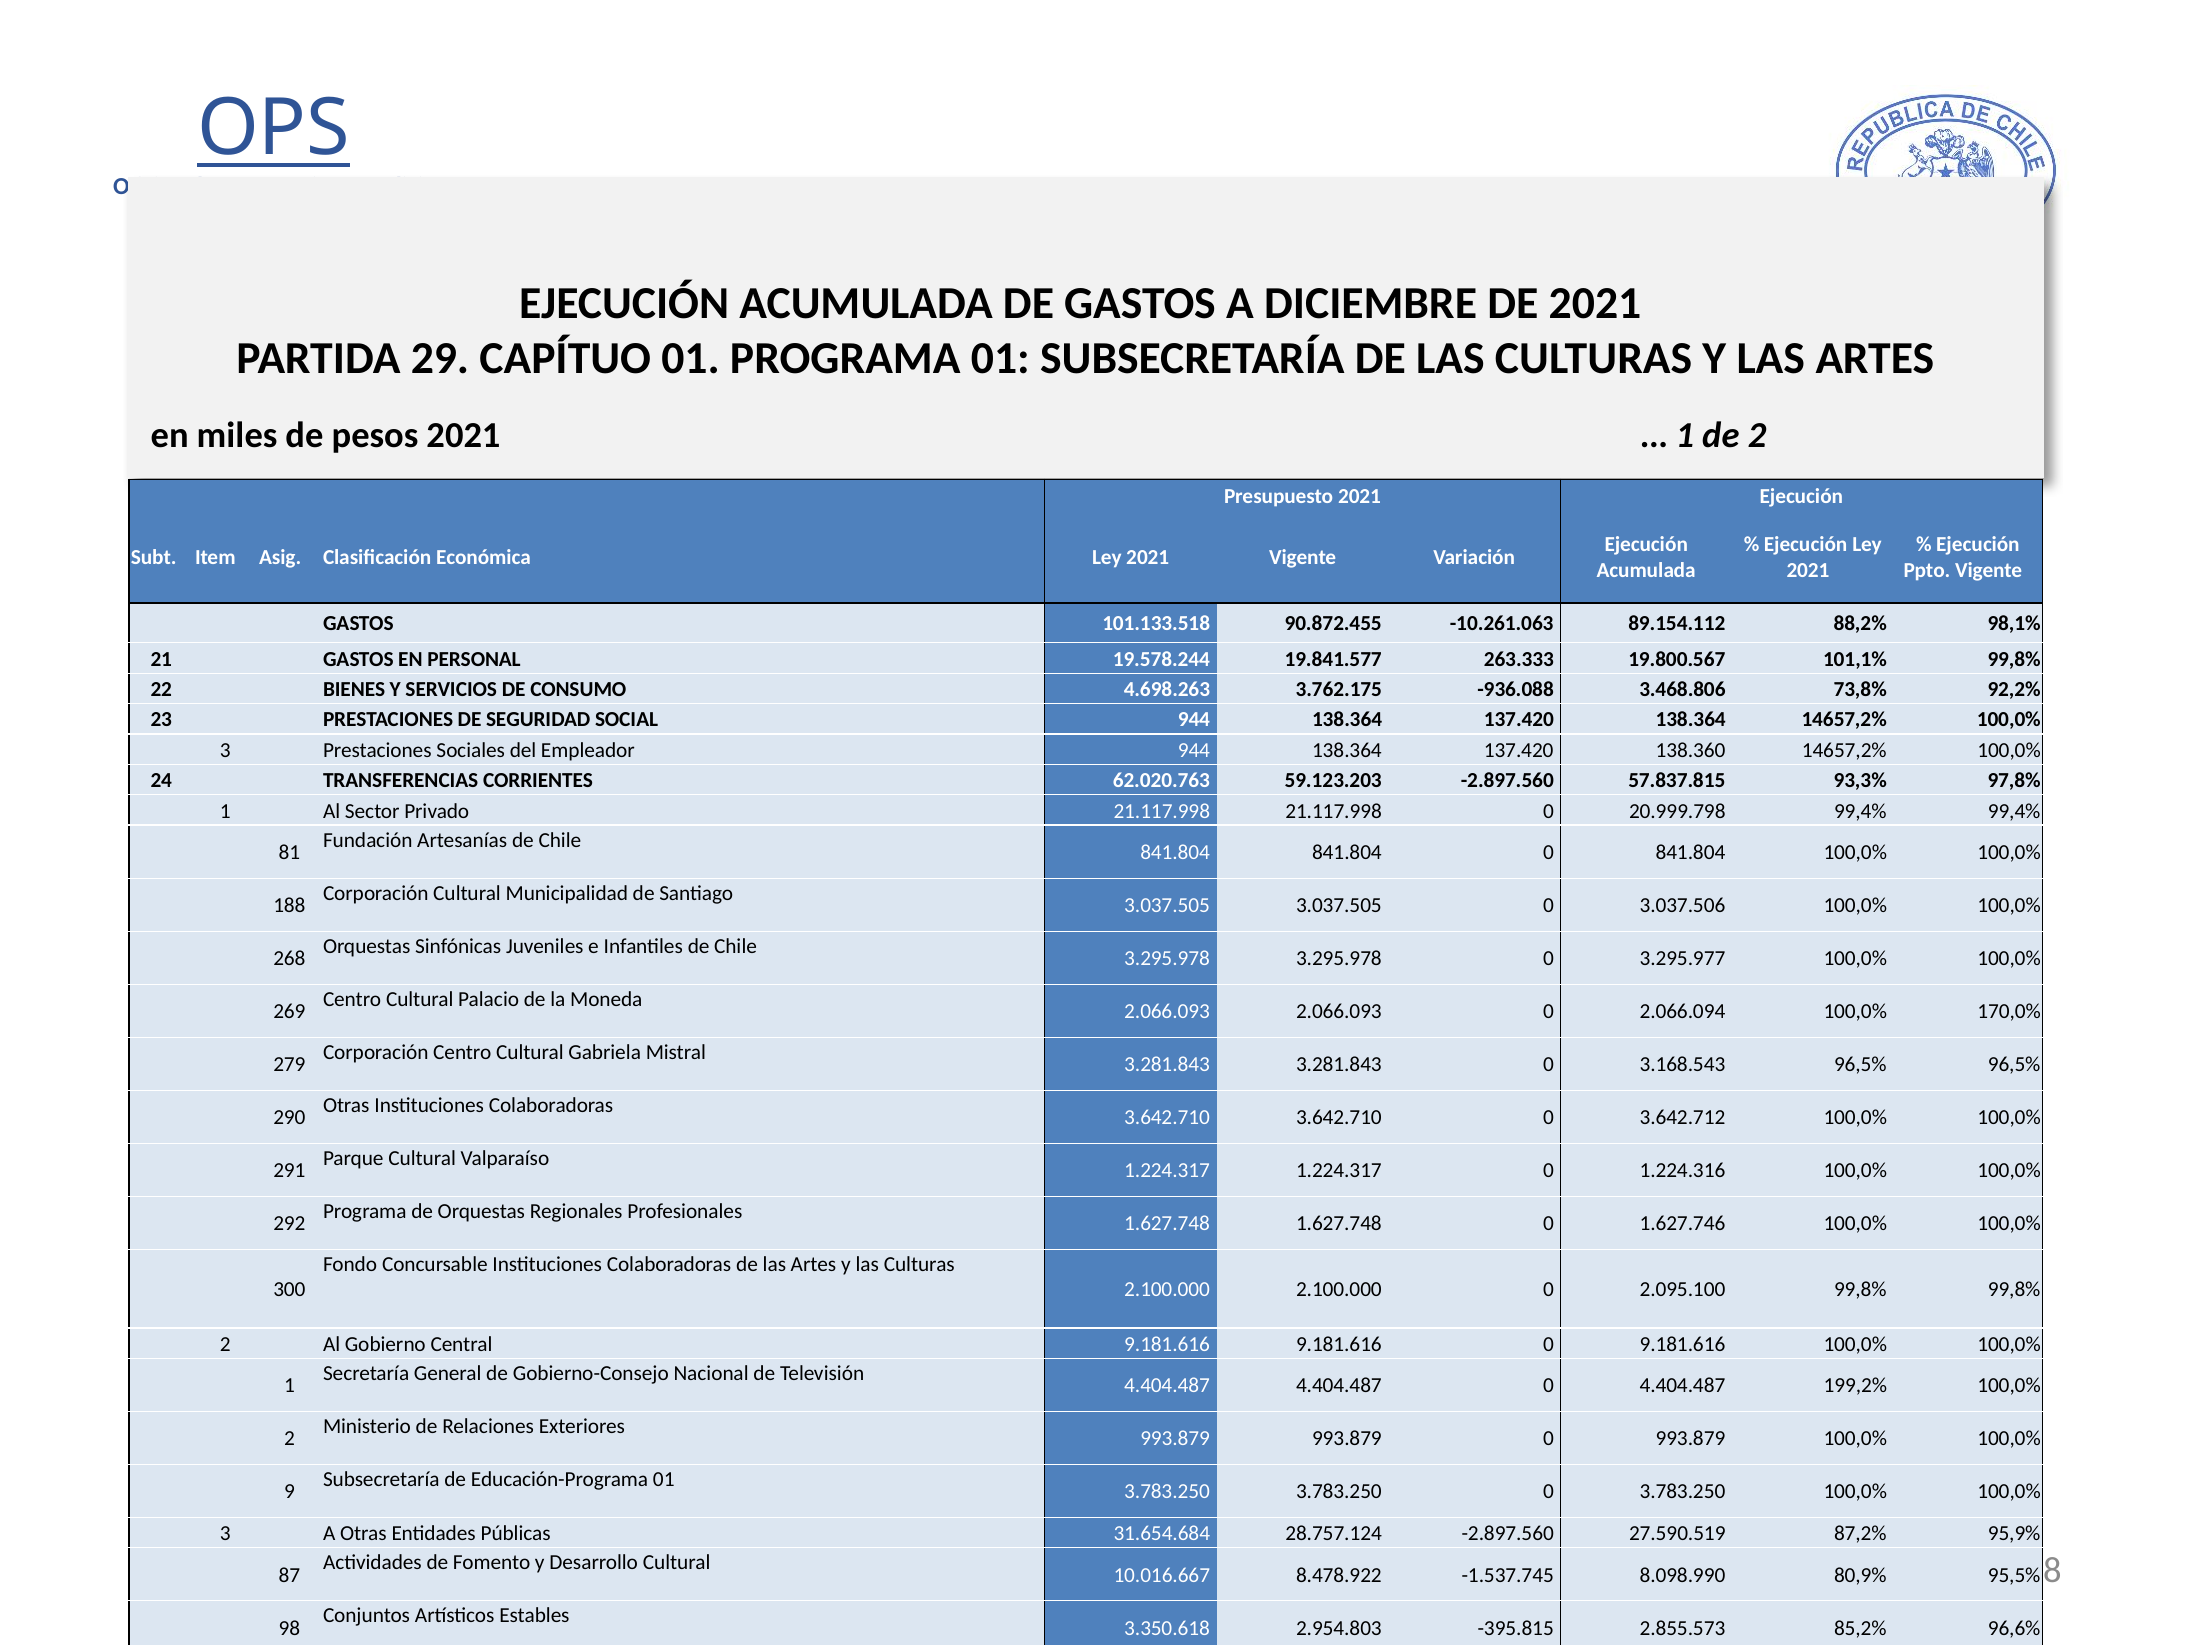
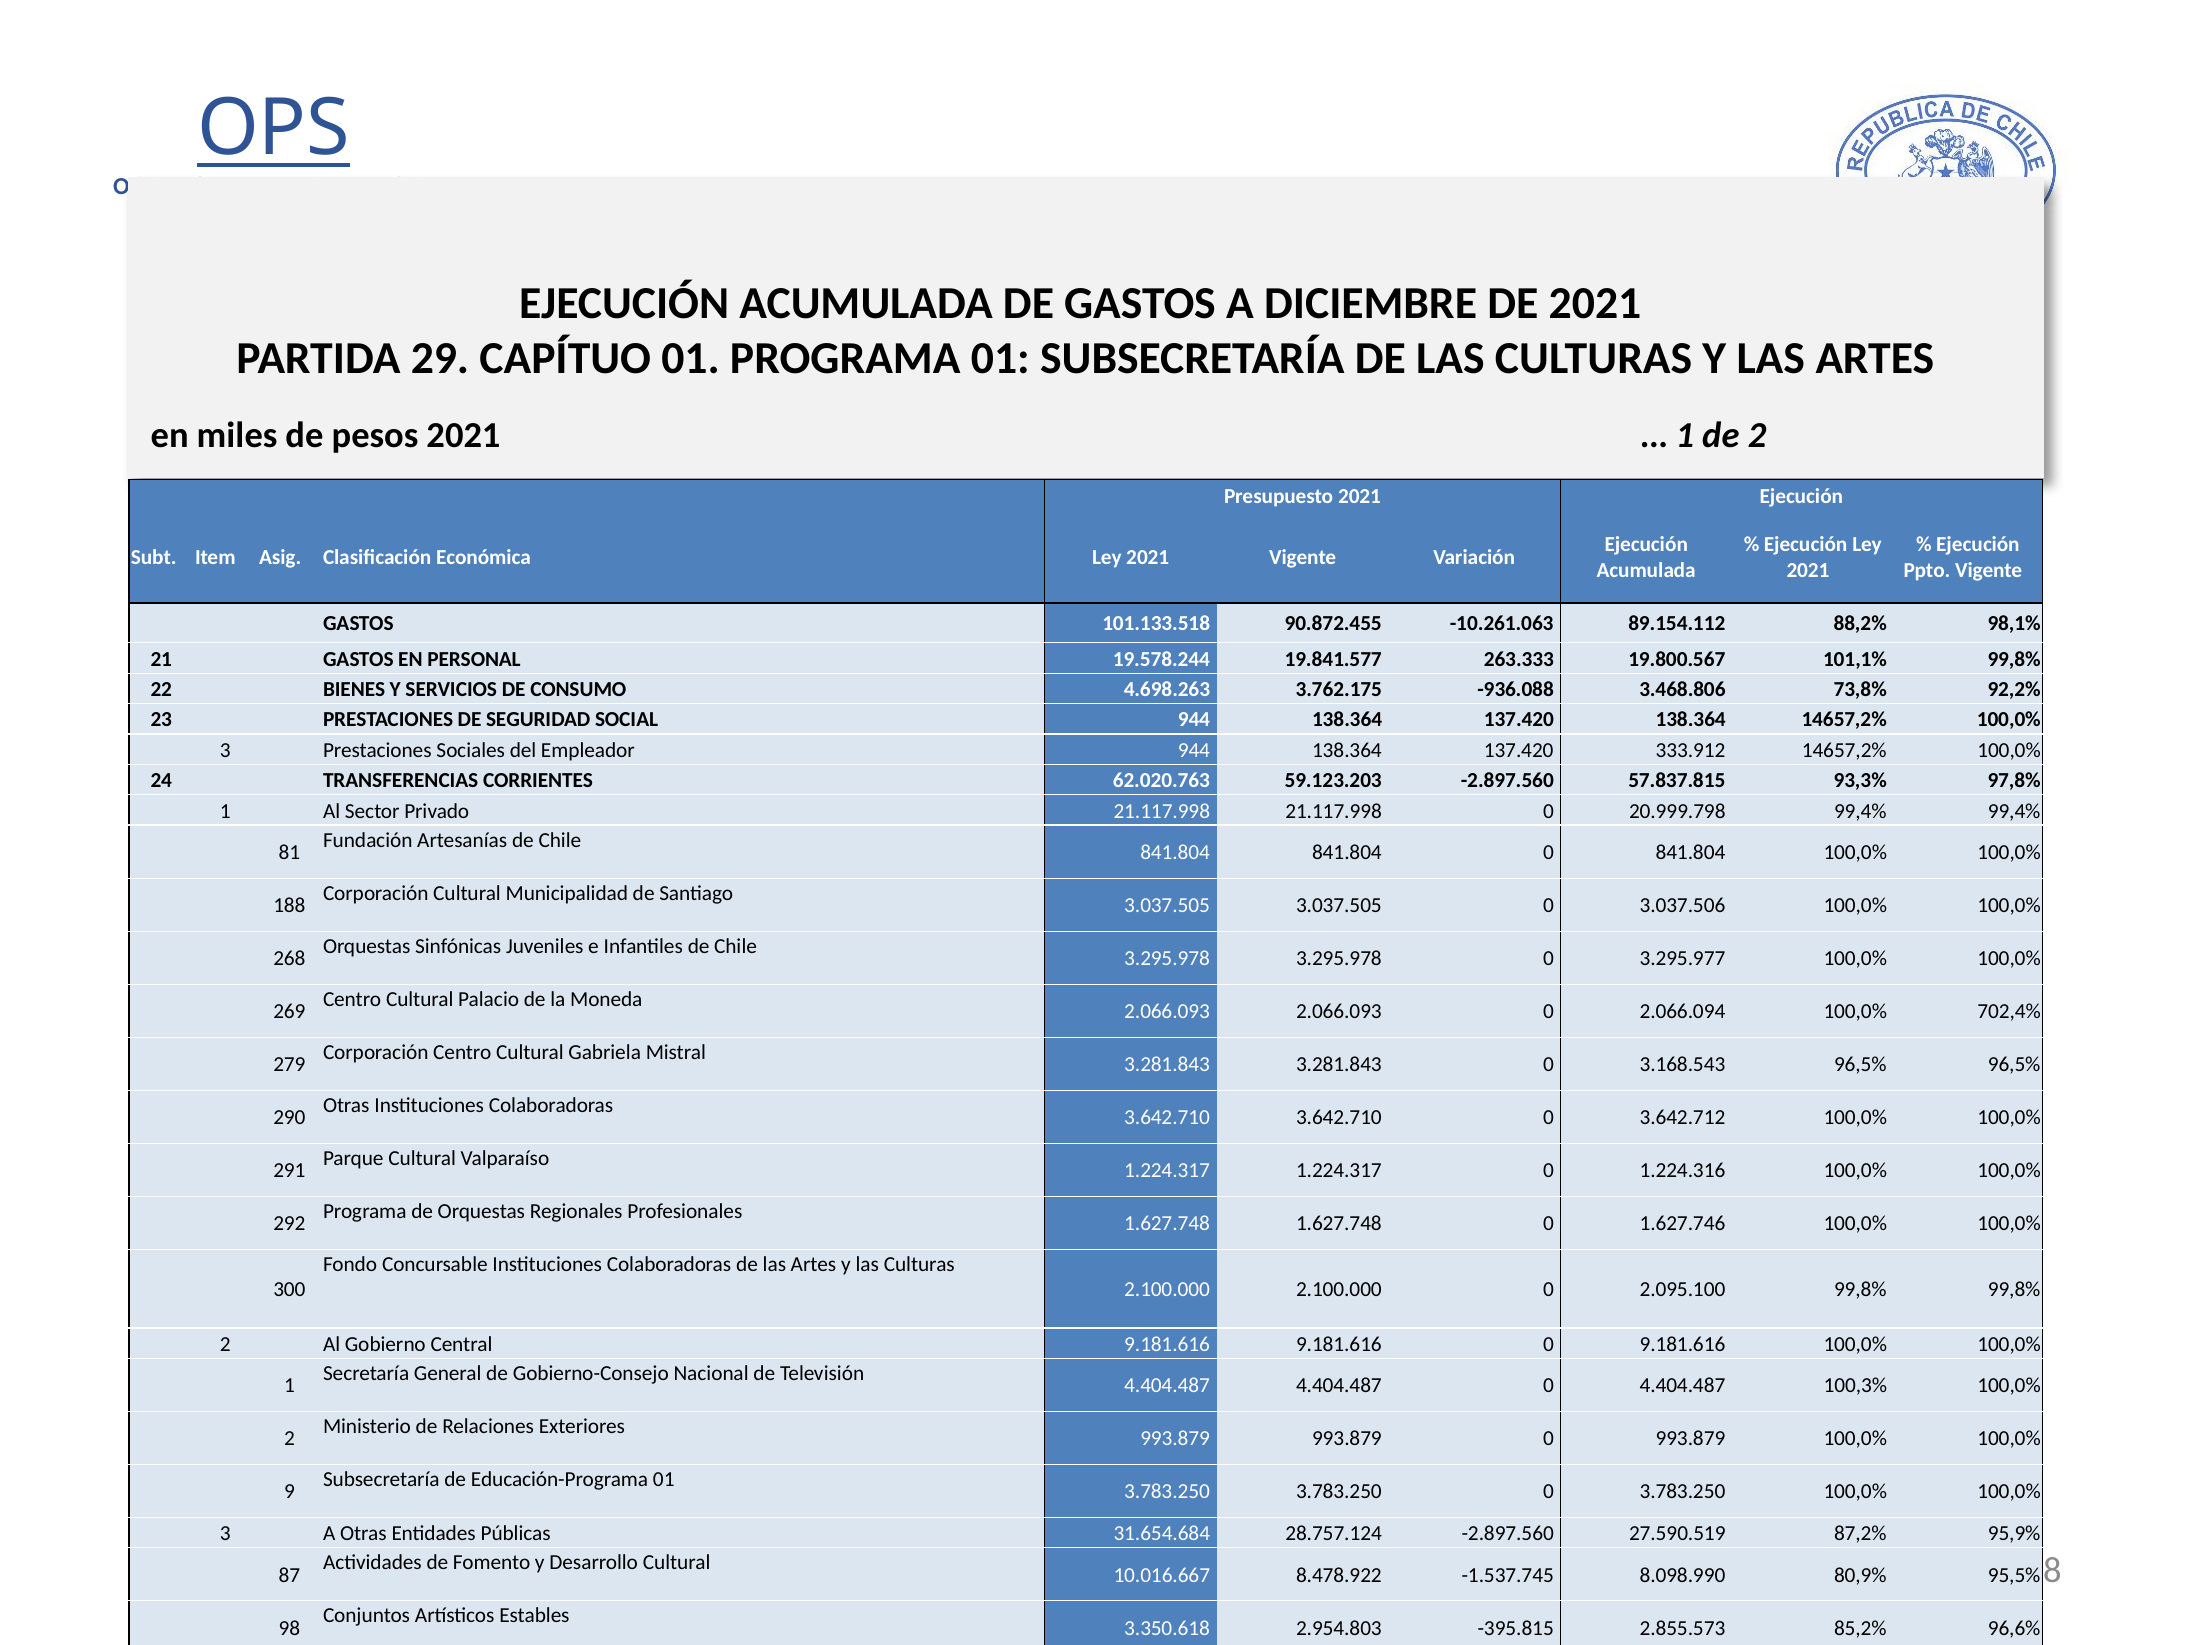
138.360: 138.360 -> 333.912 (1691, 750)
170,0%: 170,0% -> 702,4% (2009, 1012)
199,2%: 199,2% -> 100,3% (1855, 1386)
